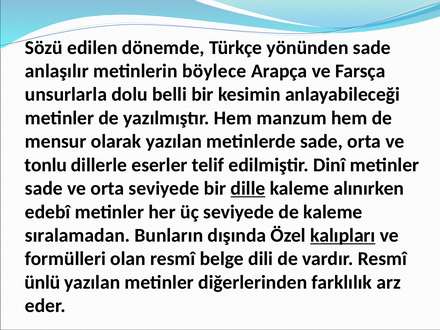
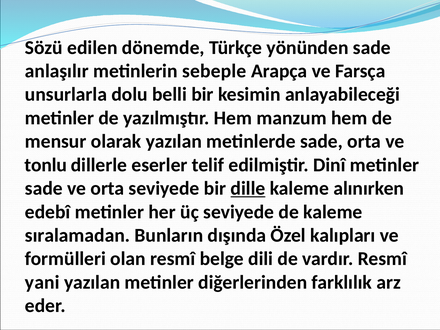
böylece: böylece -> sebeple (214, 71)
kalıpları underline: present -> none (343, 235)
ünlü: ünlü -> yani (42, 282)
